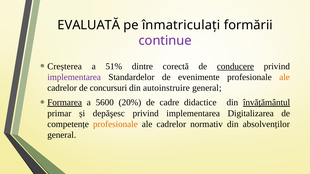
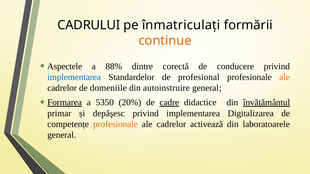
EVALUATĂ: EVALUATĂ -> CADRULUI (89, 25)
continue colour: purple -> orange (165, 41)
Creșterea: Creșterea -> Aspectele (65, 66)
51%: 51% -> 88% (114, 66)
conducere underline: present -> none (235, 66)
implementarea colour: purple -> blue (74, 77)
evenimente: evenimente -> profesional (199, 77)
concursuri: concursuri -> domeniile (108, 88)
5600: 5600 -> 5350 (105, 103)
cadre underline: none -> present (169, 103)
normativ: normativ -> activează (207, 124)
absolvenților: absolvenților -> laboratoarele (266, 124)
